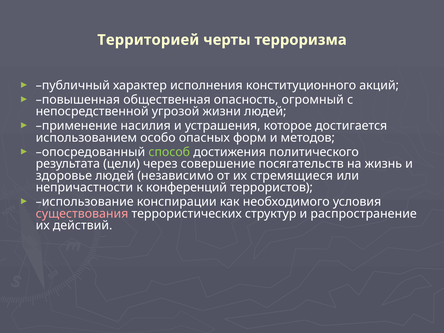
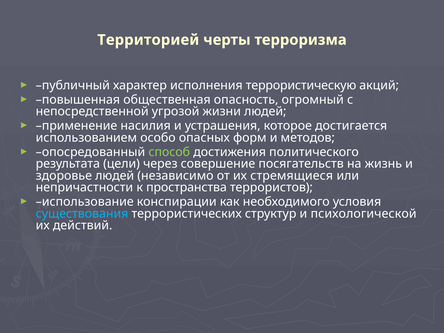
конституционного: конституционного -> террористическую (301, 85)
конференций: конференций -> пространства (186, 188)
существования colour: pink -> light blue (82, 214)
распространение: распространение -> психологической (364, 214)
